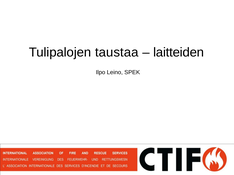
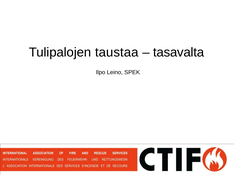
laitteiden: laitteiden -> tasavalta (179, 52)
